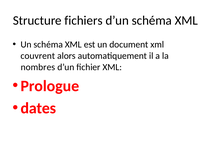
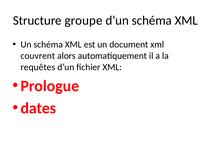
fichiers: fichiers -> groupe (83, 20)
nombres: nombres -> requêtes (38, 67)
